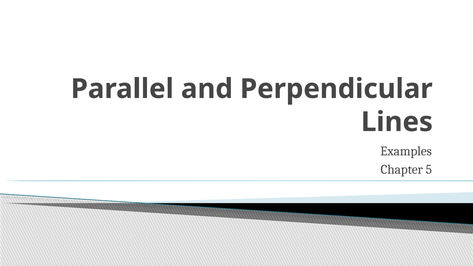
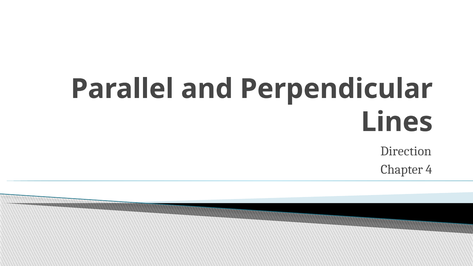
Examples: Examples -> Direction (406, 151)
5: 5 -> 4 (429, 170)
